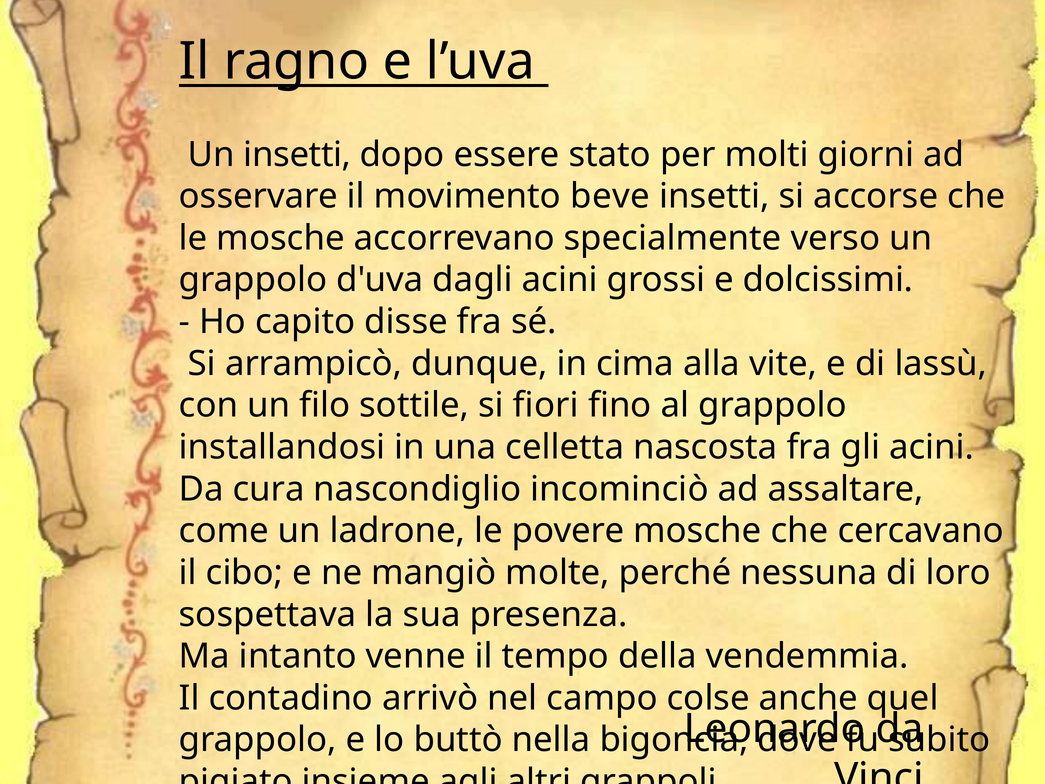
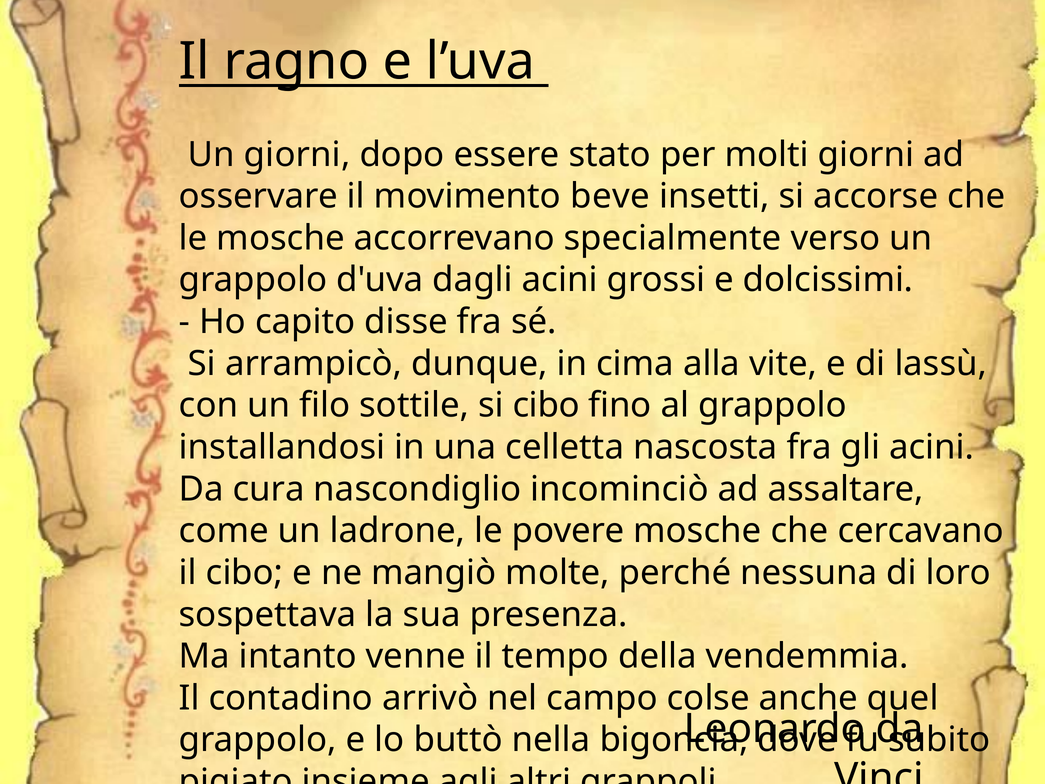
Un insetti: insetti -> giorni (297, 155)
si fiori: fiori -> cibo (546, 405)
